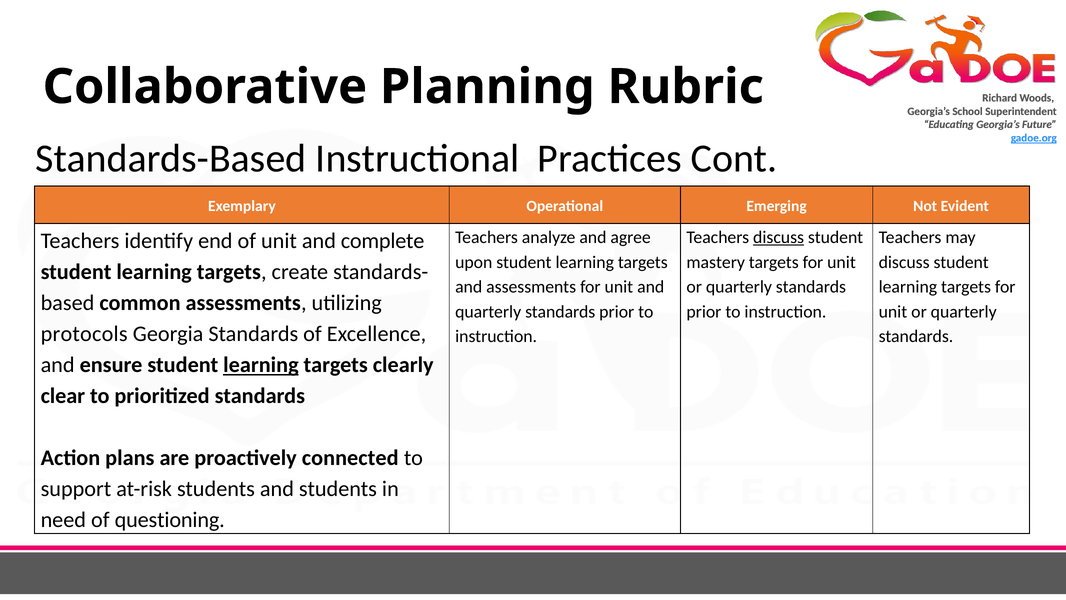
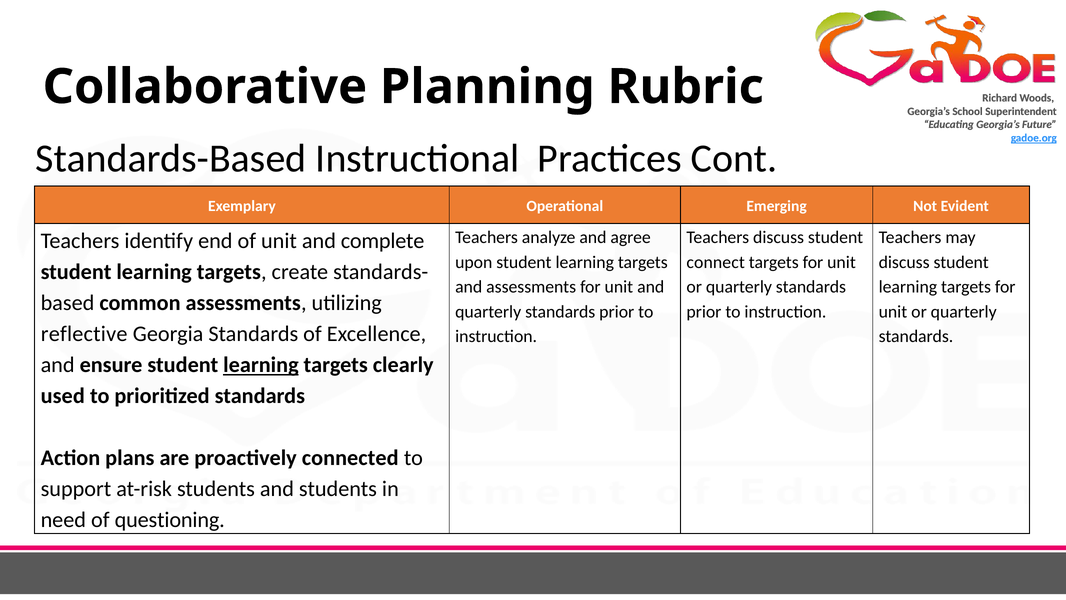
discuss underline: present -> none (779, 237)
mastery: mastery -> connect (716, 262)
protocols: protocols -> reflective (84, 334)
clear: clear -> used (63, 396)
